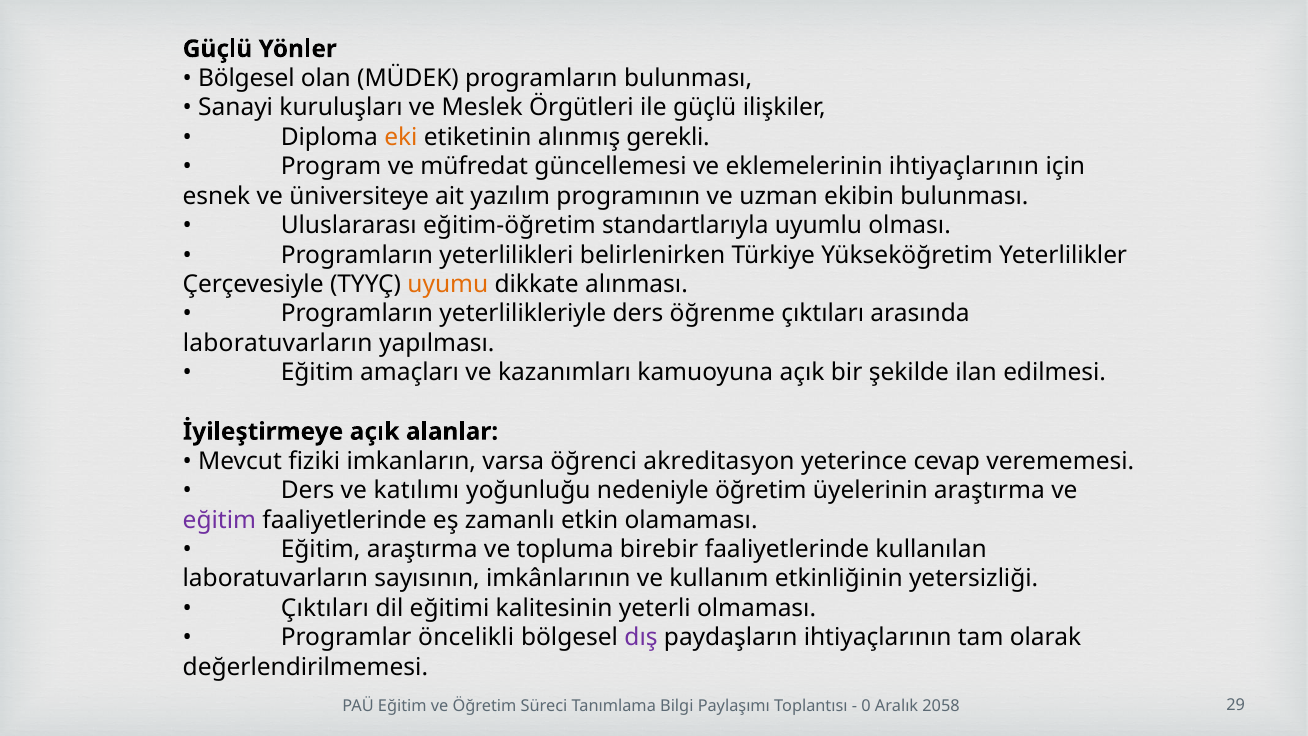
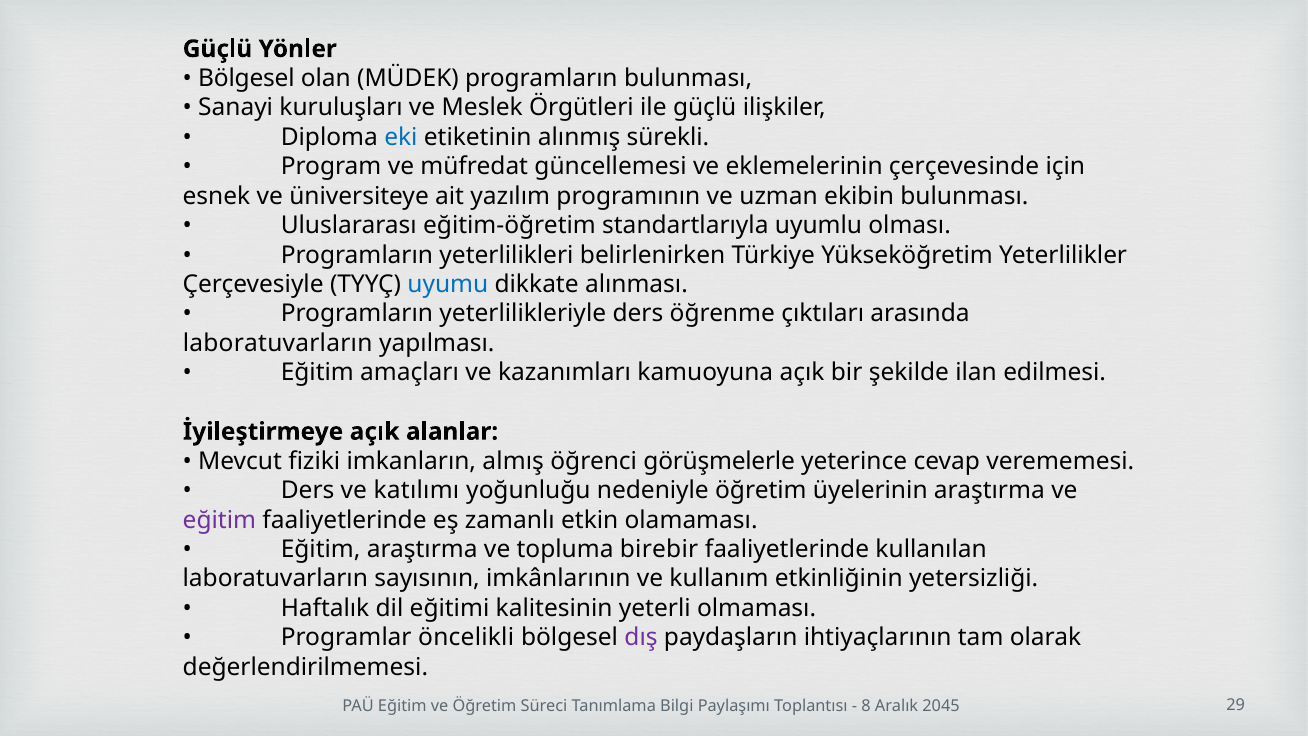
eki colour: orange -> blue (401, 137)
gerekli: gerekli -> sürekli (668, 137)
eklemelerinin ihtiyaçlarının: ihtiyaçlarının -> çerçevesinde (964, 167)
uyumu colour: orange -> blue (448, 284)
varsa: varsa -> almış (513, 461)
akreditasyon: akreditasyon -> görüşmelerle (719, 461)
Çıktıları: Çıktıları -> Haftalık (325, 608)
0: 0 -> 8 (866, 706)
2058: 2058 -> 2045 (941, 706)
